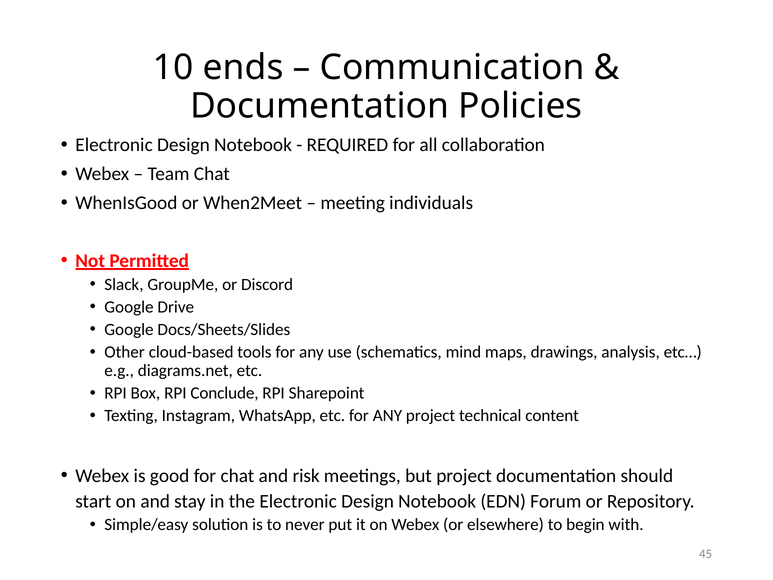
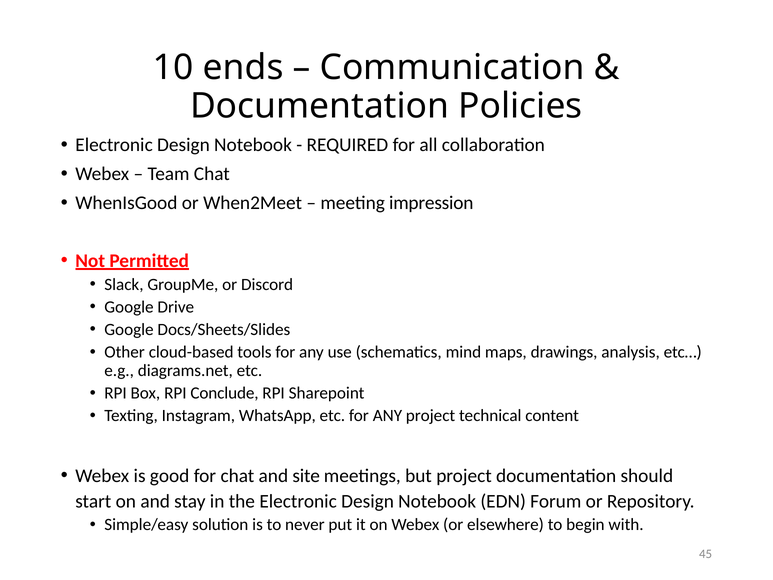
individuals: individuals -> impression (431, 203)
risk: risk -> site (306, 476)
